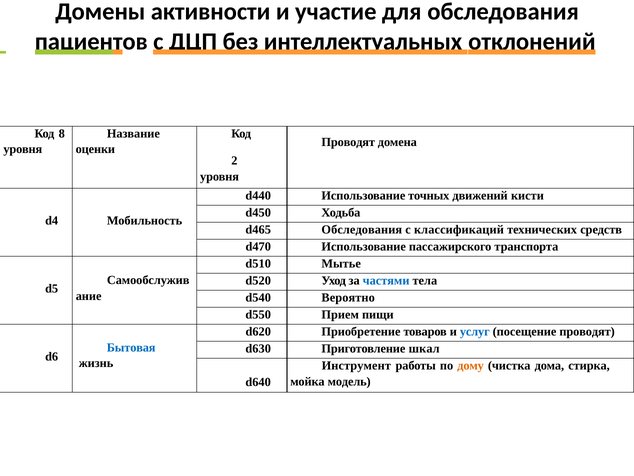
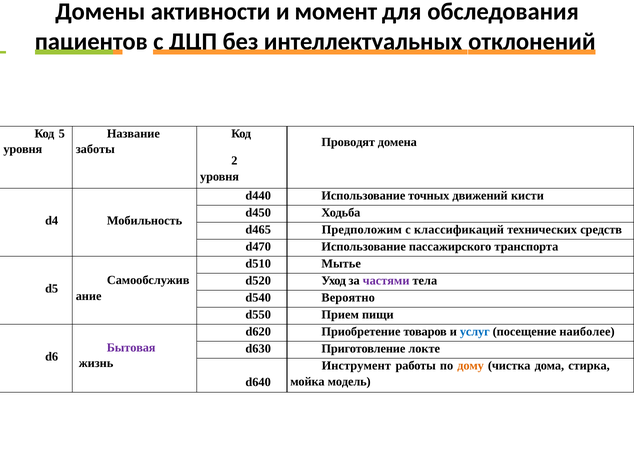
участие: участие -> момент (336, 12)
8: 8 -> 5 (62, 133)
оценки: оценки -> заботы (95, 149)
d465 Обследования: Обследования -> Предположим (362, 229)
частями colour: blue -> purple (386, 280)
посещение проводят: проводят -> наиболее (587, 331)
Бытовая colour: blue -> purple (131, 347)
шкал: шкал -> локте (424, 348)
